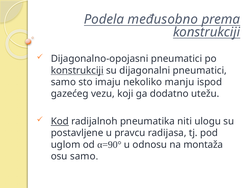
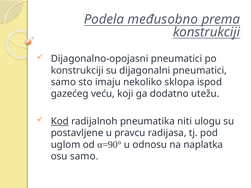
konstrukciji underline: present -> none (77, 71)
manju: manju -> sklopa (179, 82)
vezu: vezu -> veću (103, 94)
montaža: montaža -> naplatka (203, 145)
